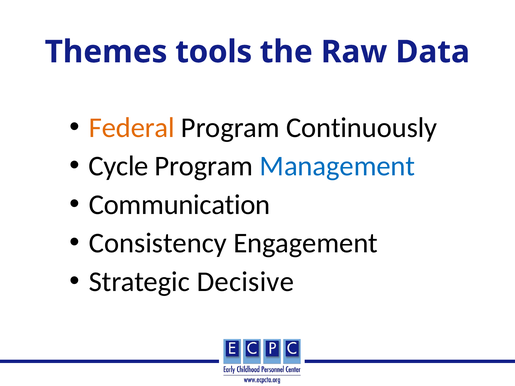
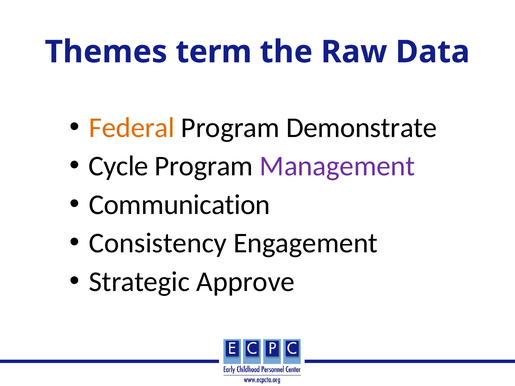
tools: tools -> term (214, 52)
Continuously: Continuously -> Demonstrate (362, 128)
Management colour: blue -> purple (337, 166)
Decisive: Decisive -> Approve (246, 282)
